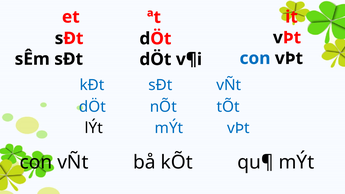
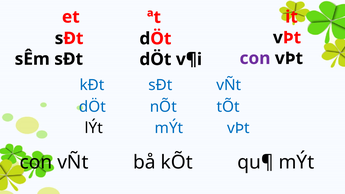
con colour: blue -> purple (255, 58)
